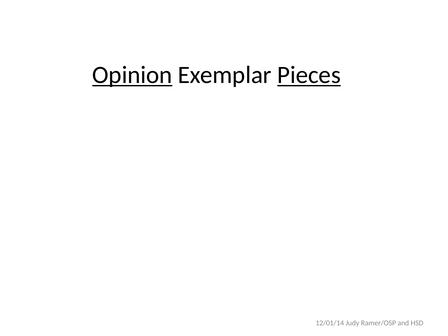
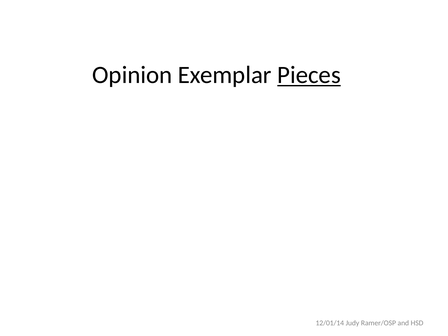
Opinion underline: present -> none (132, 75)
